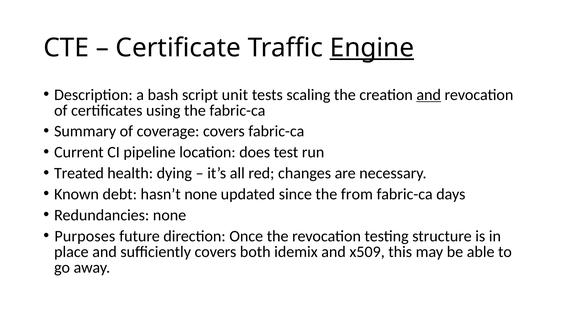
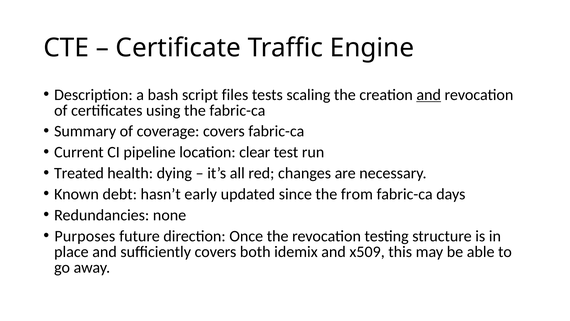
Engine underline: present -> none (372, 48)
unit: unit -> files (235, 95)
does: does -> clear (255, 152)
hasn’t none: none -> early (201, 194)
